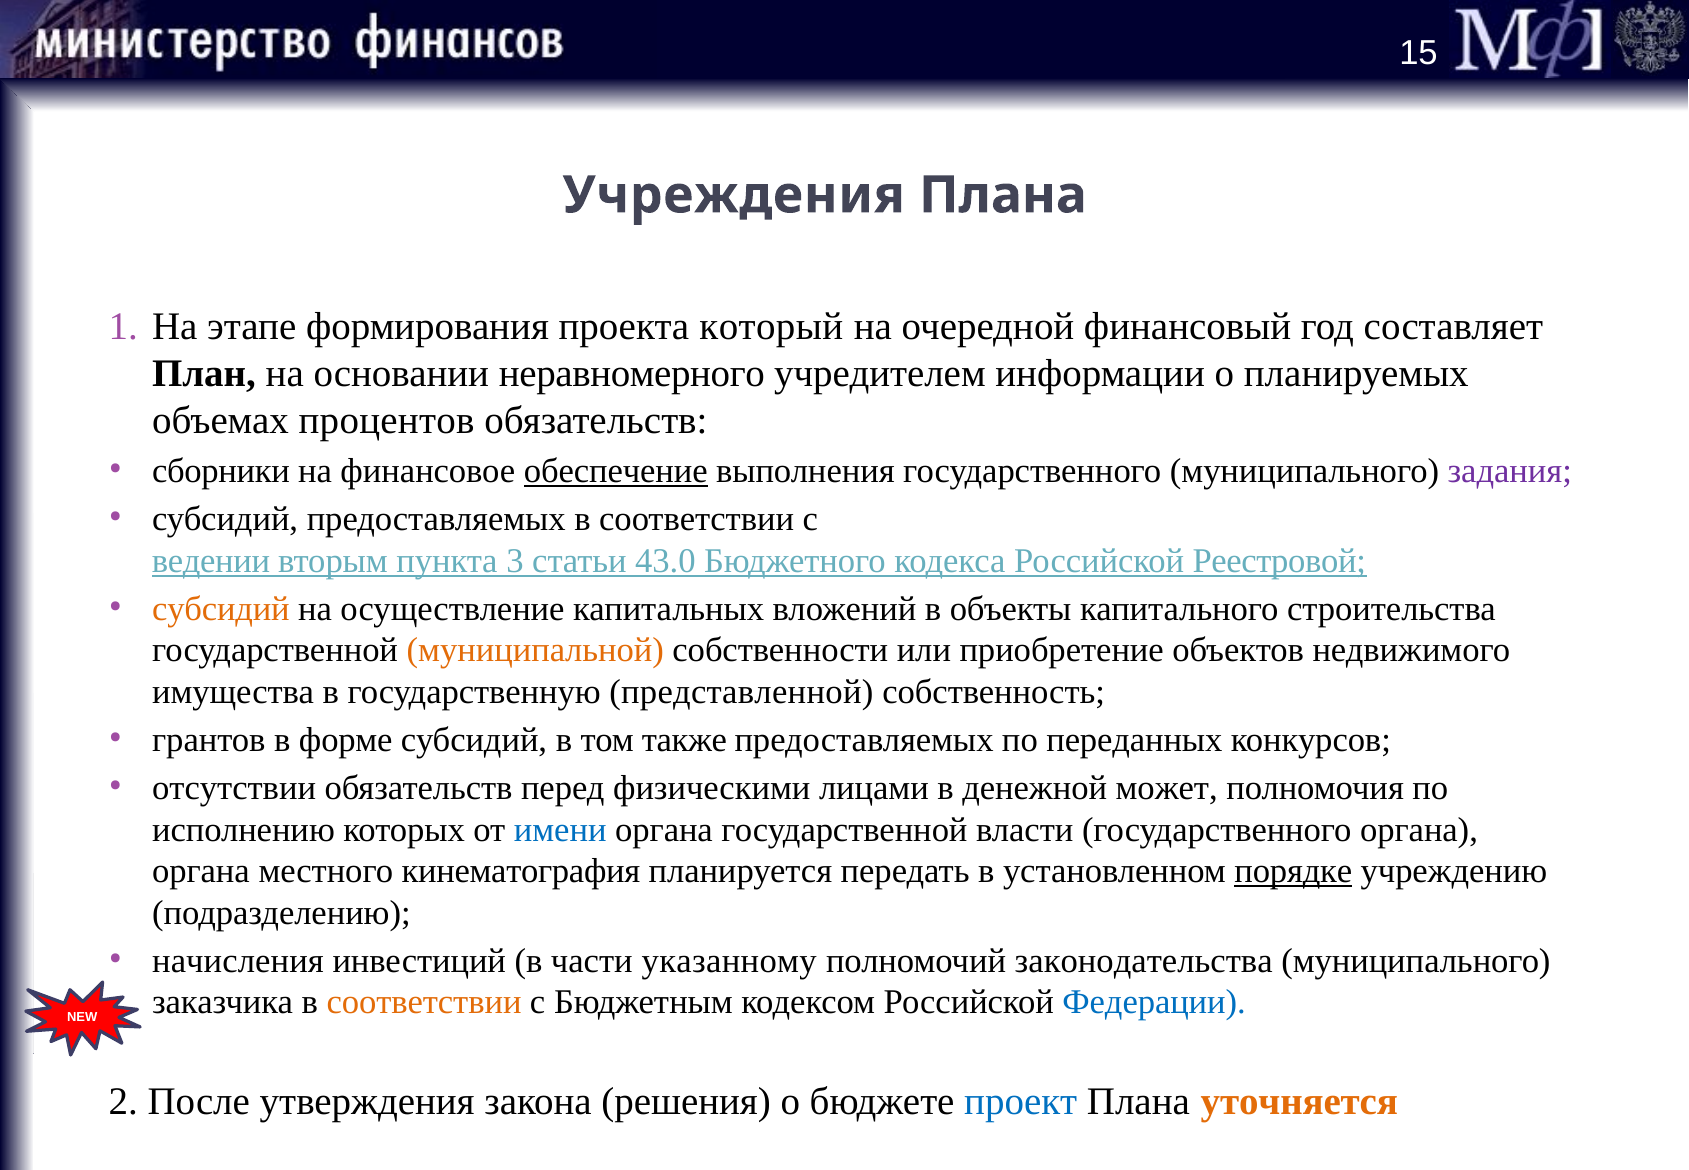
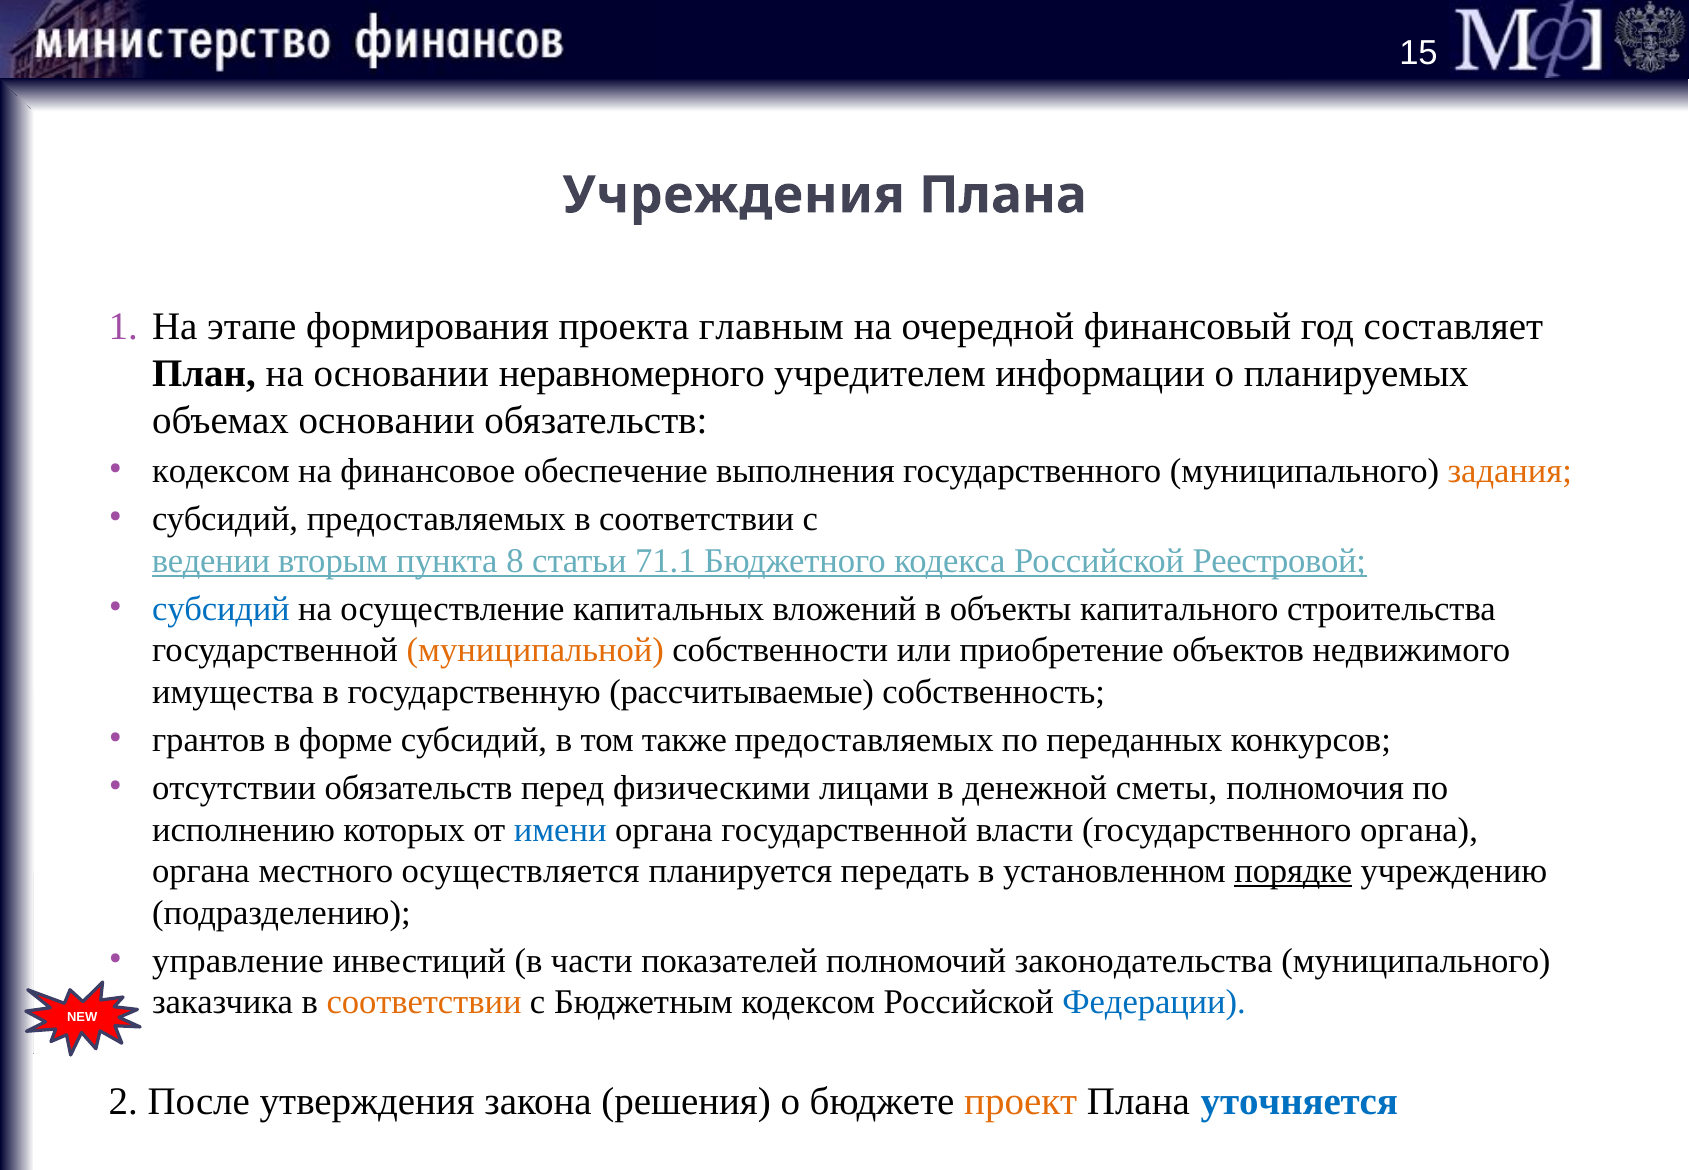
который: который -> главным (771, 327)
объемах процентов: процентов -> основании (387, 420)
сборники: сборники -> кодексом (221, 471)
обеспечение underline: present -> none (616, 471)
задания colour: purple -> orange (1510, 471)
3: 3 -> 8 (515, 560)
43.0: 43.0 -> 71.1 (665, 560)
субсидий colour: orange -> blue (221, 608)
представленной: представленной -> рассчитываемые (742, 692)
может: может -> сметы (1167, 788)
кинематография: кинематография -> осуществляется (521, 871)
начисления: начисления -> управление (238, 960)
указанному: указанному -> показателей (729, 960)
проект colour: blue -> orange (1021, 1101)
уточняется colour: orange -> blue (1299, 1101)
